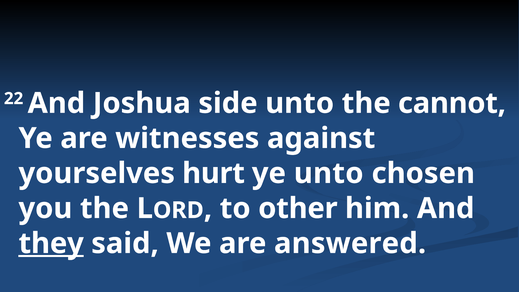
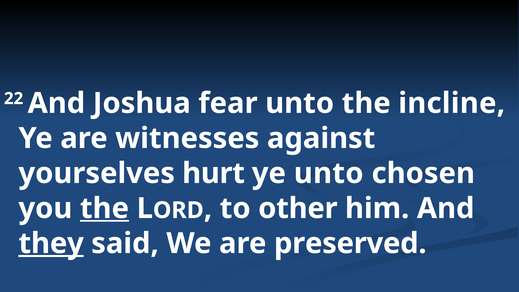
side: side -> fear (228, 103)
cannot: cannot -> incline (452, 103)
the underline: none -> present (104, 208)
answered: answered -> preserved (350, 243)
